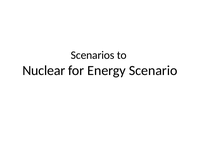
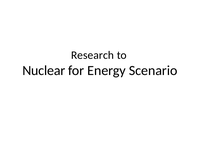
Scenarios: Scenarios -> Research (92, 55)
